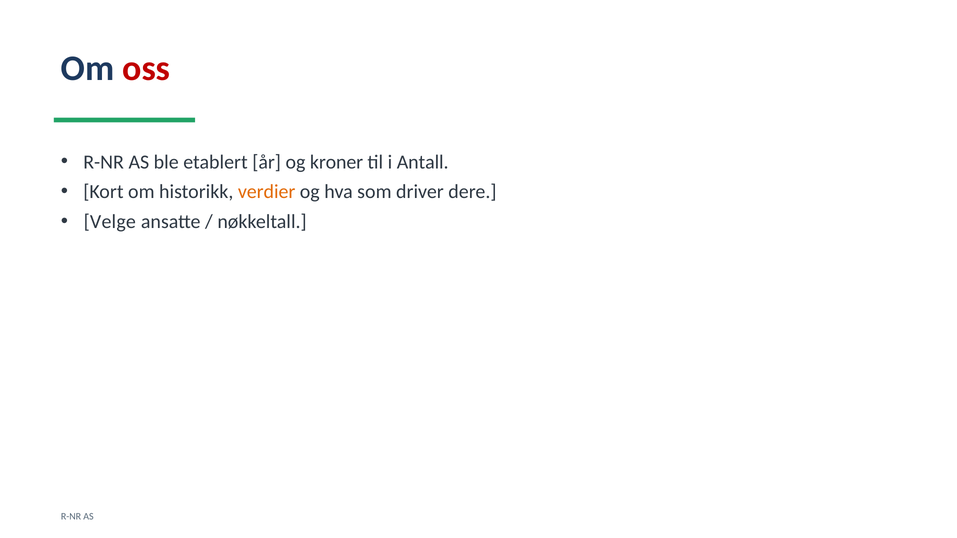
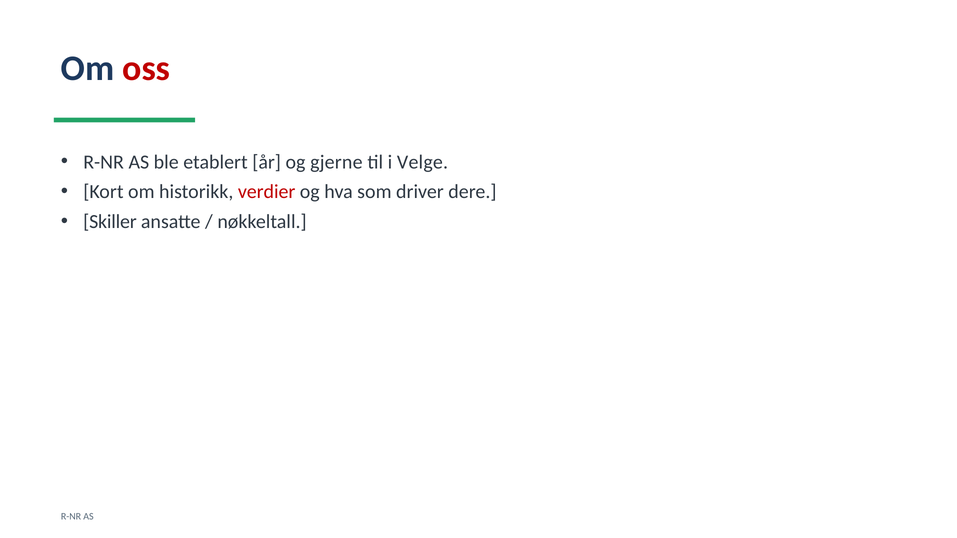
kroner: kroner -> gjerne (336, 162)
Antall: Antall -> Velge (423, 162)
verdier colour: orange -> red (267, 192)
Velge: Velge -> Skiller (110, 222)
